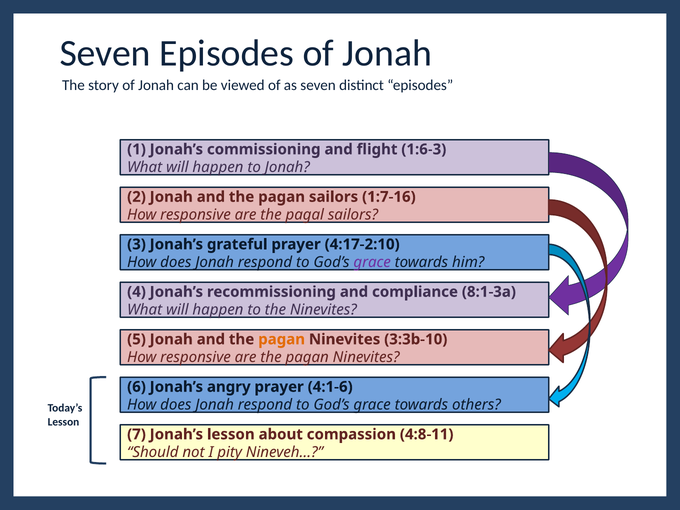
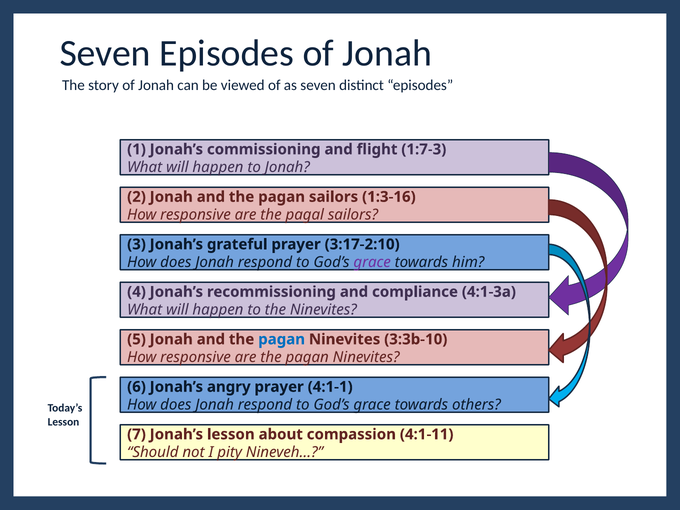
1:6-3: 1:6-3 -> 1:7-3 (424, 149)
1:7-16: 1:7-16 -> 1:3-16 (389, 197)
4:17-2:10: 4:17-2:10 -> 3:17-2:10 (362, 244)
8:1-3a: 8:1-3a -> 4:1-3a (489, 292)
pagan colour: orange -> blue (282, 339)
4:1-6: 4:1-6 -> 4:1-1 (330, 387)
4:8-11: 4:8-11 -> 4:1-11 (427, 434)
